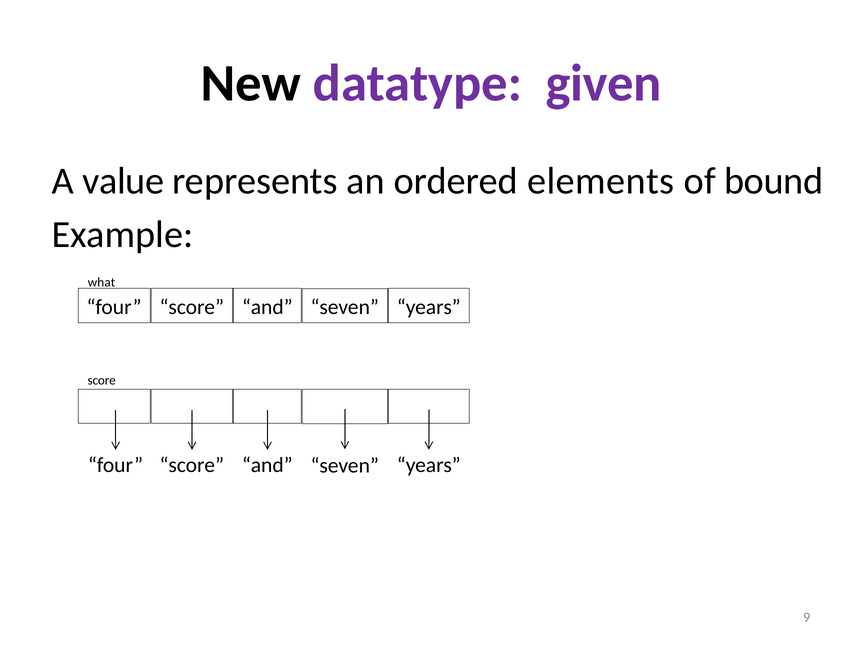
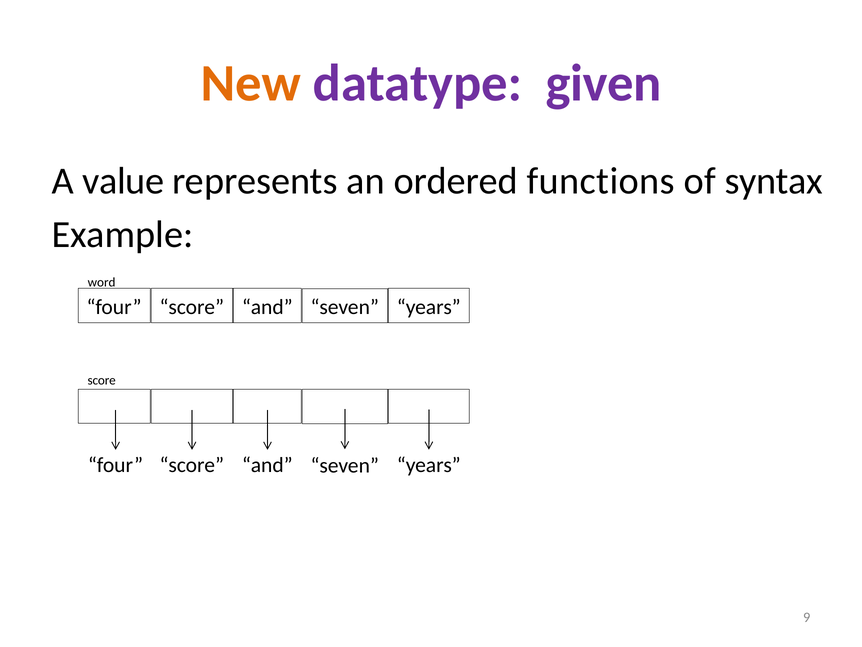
New colour: black -> orange (251, 83)
elements: elements -> functions (601, 181)
bound: bound -> syntax (774, 181)
what: what -> word (102, 282)
